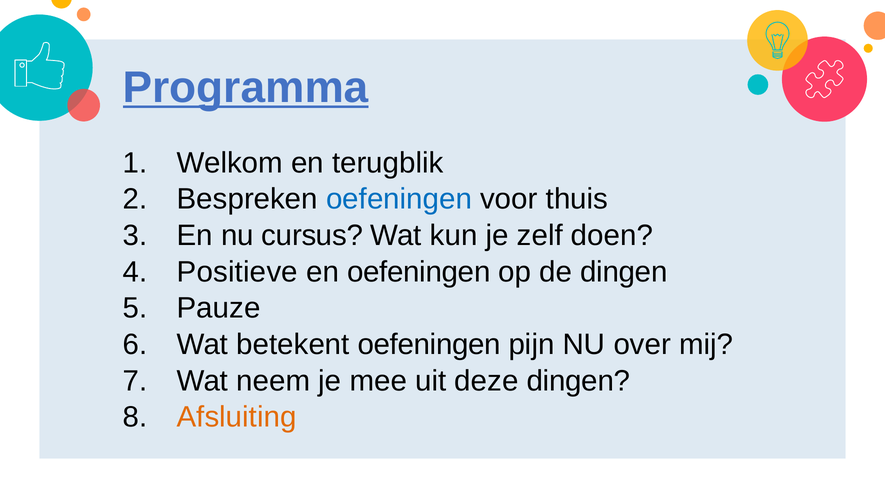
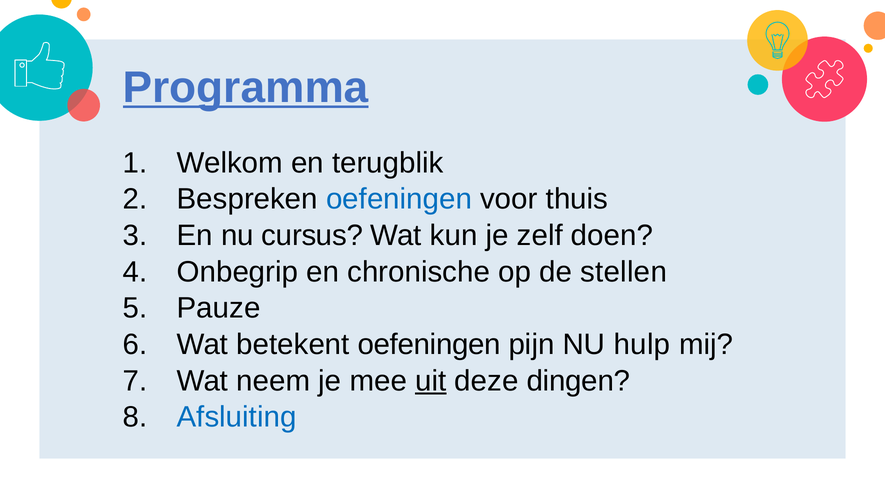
Positieve: Positieve -> Onbegrip (237, 272)
en oefeningen: oefeningen -> chronische (419, 272)
de dingen: dingen -> stellen (624, 272)
over: over -> hulp (642, 344)
uit underline: none -> present (431, 381)
Afsluiting colour: orange -> blue (237, 417)
